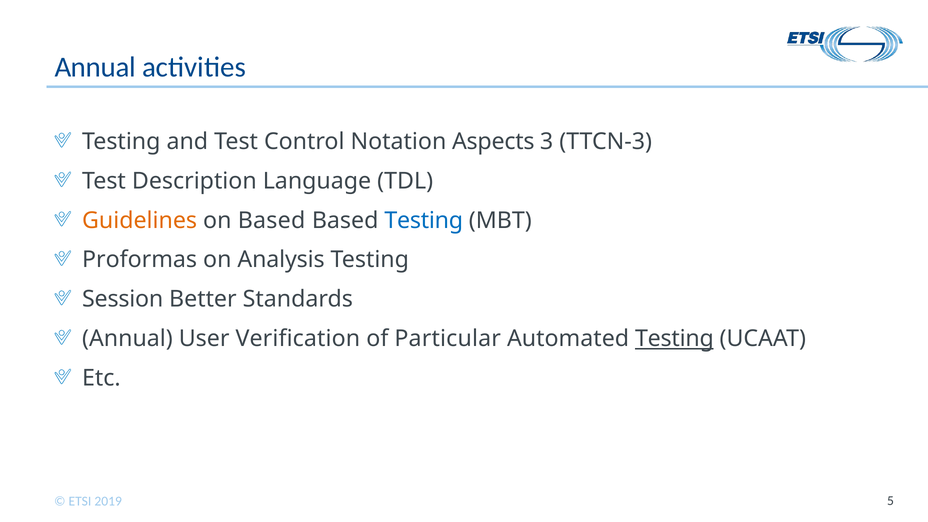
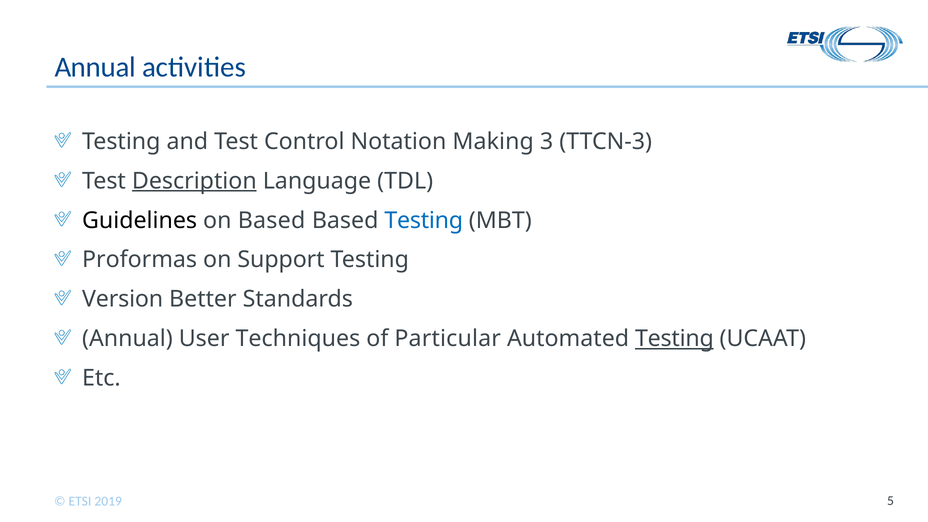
Aspects: Aspects -> Making (493, 142)
Description underline: none -> present (194, 181)
Guidelines colour: orange -> black (140, 220)
Analysis: Analysis -> Support (281, 260)
Session: Session -> Version (123, 299)
Verification: Verification -> Techniques (298, 339)
